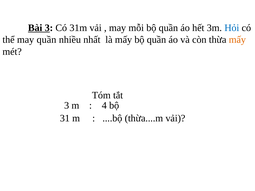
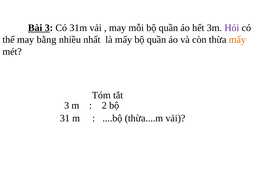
Hỏi colour: blue -> purple (232, 28)
may quần: quần -> bằng (46, 40)
4: 4 -> 2 (104, 106)
